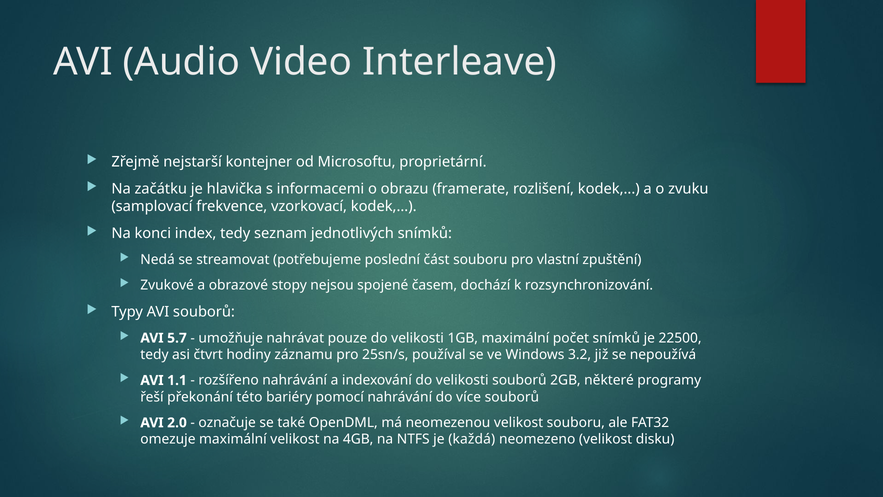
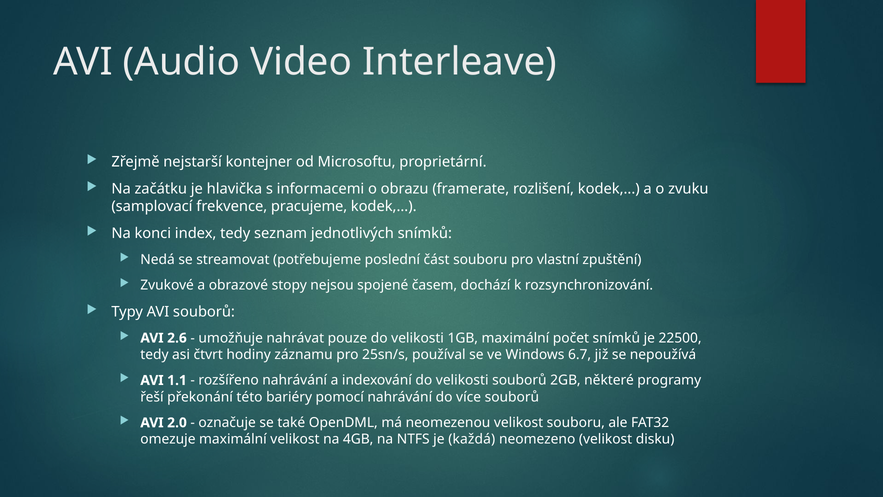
vzorkovací: vzorkovací -> pracujeme (309, 206)
5.7: 5.7 -> 2.6 (177, 338)
3.2: 3.2 -> 6.7 (580, 354)
